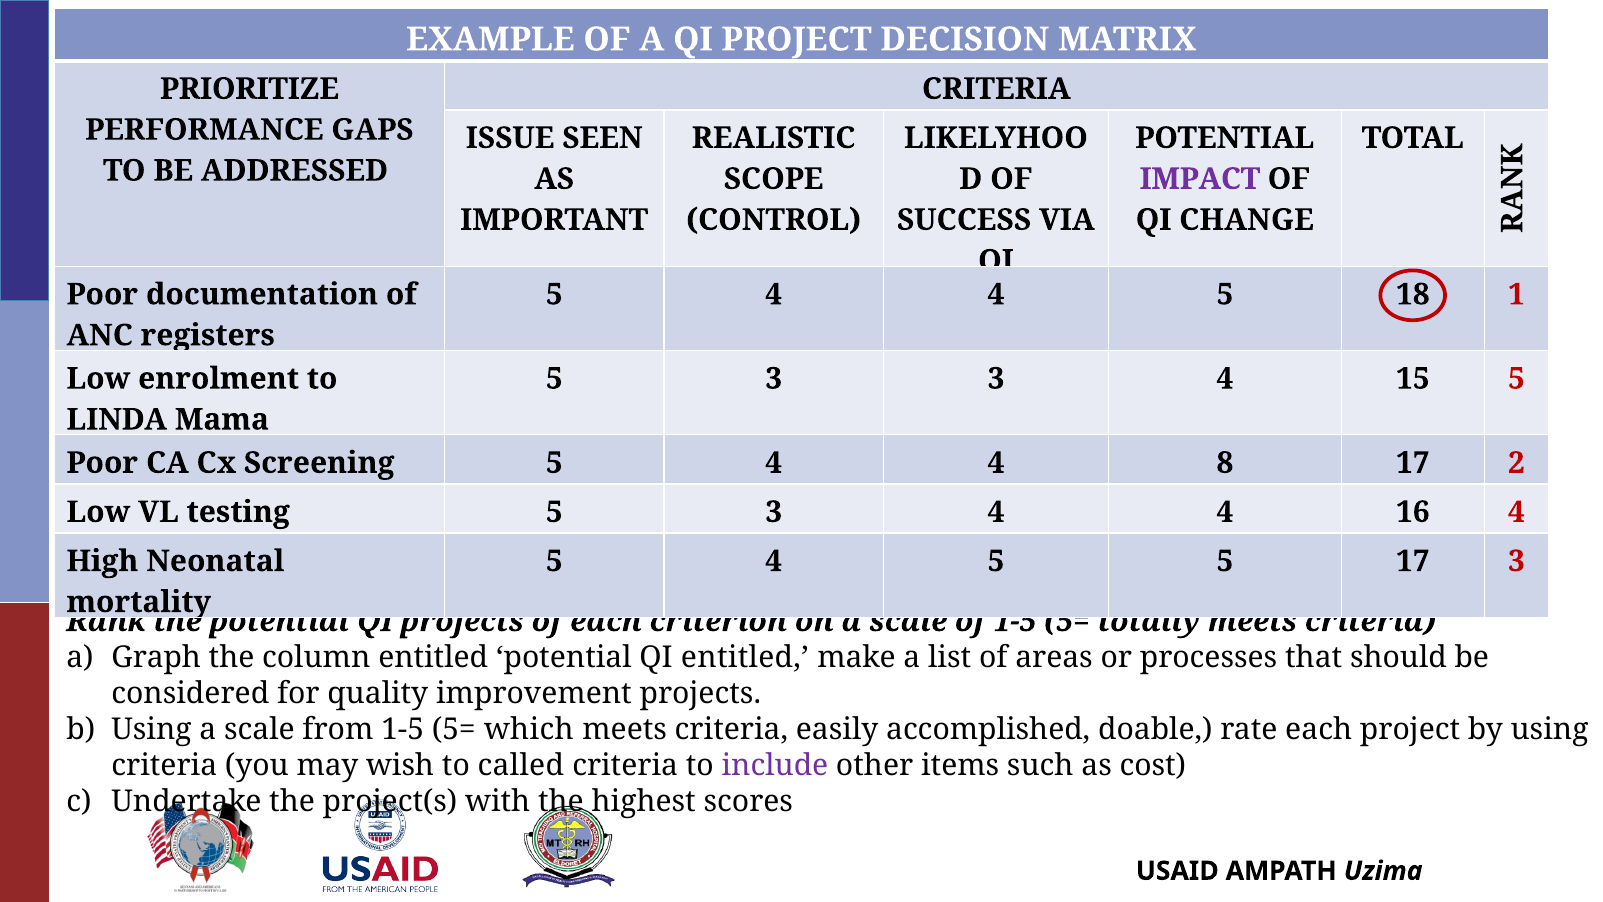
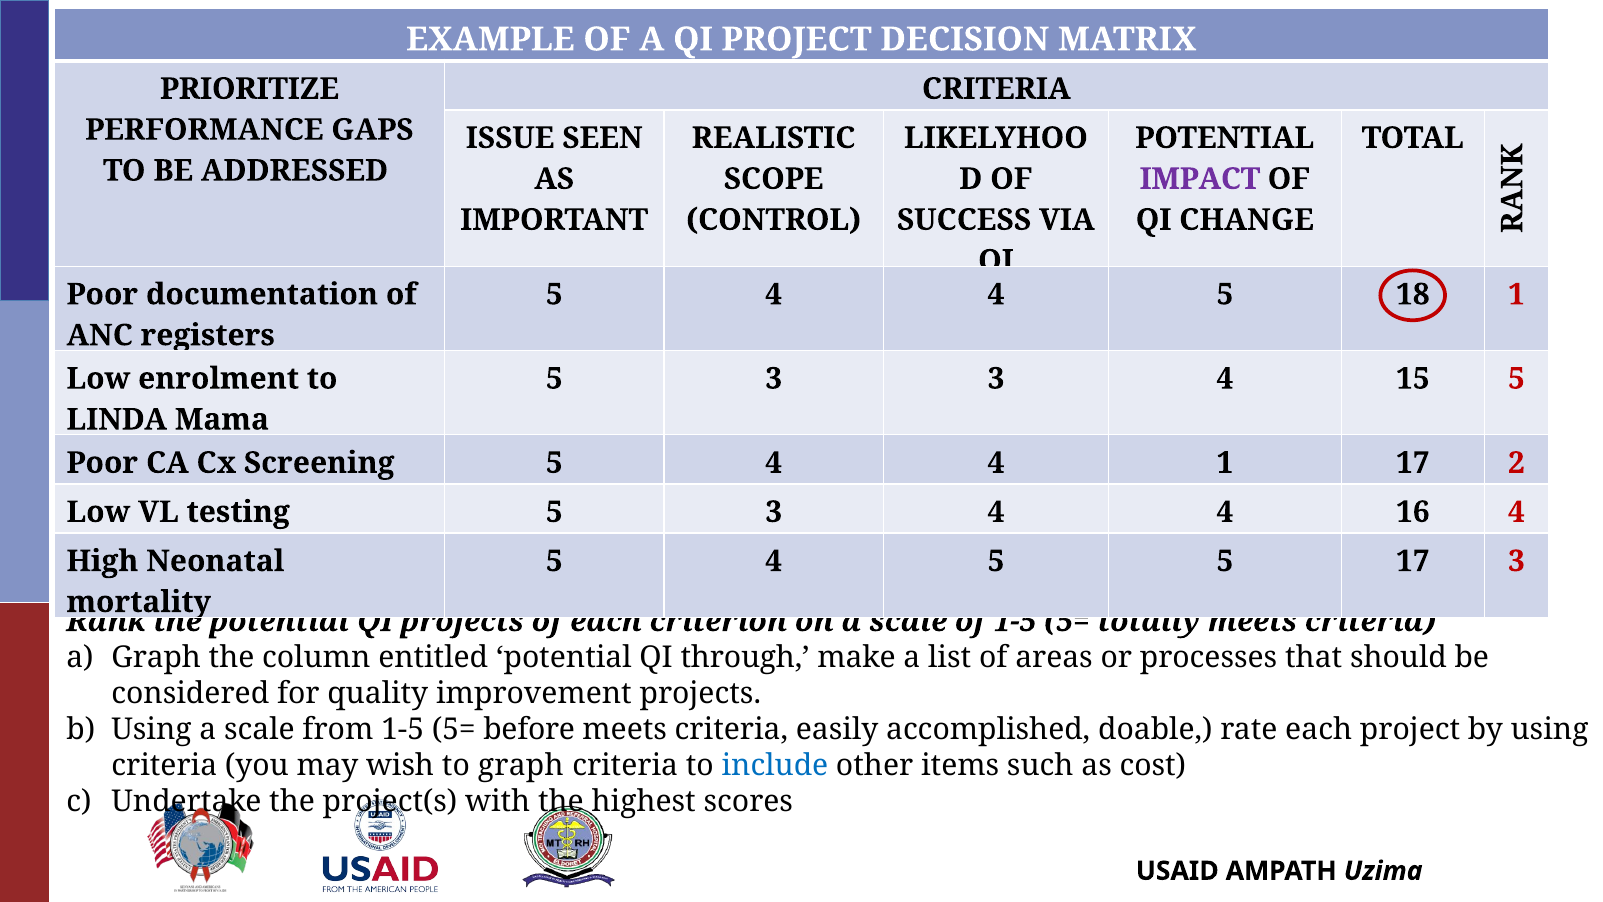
4 8: 8 -> 1 (1225, 463)
QI entitled: entitled -> through (745, 657)
which: which -> before (529, 729)
to called: called -> graph (521, 765)
include colour: purple -> blue (775, 765)
